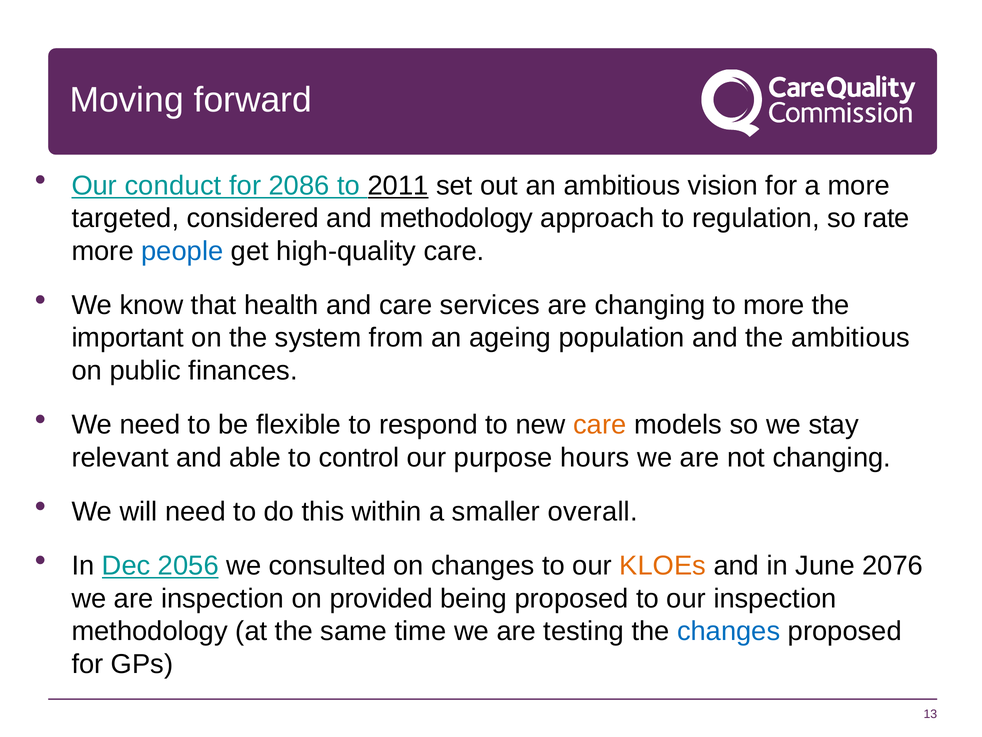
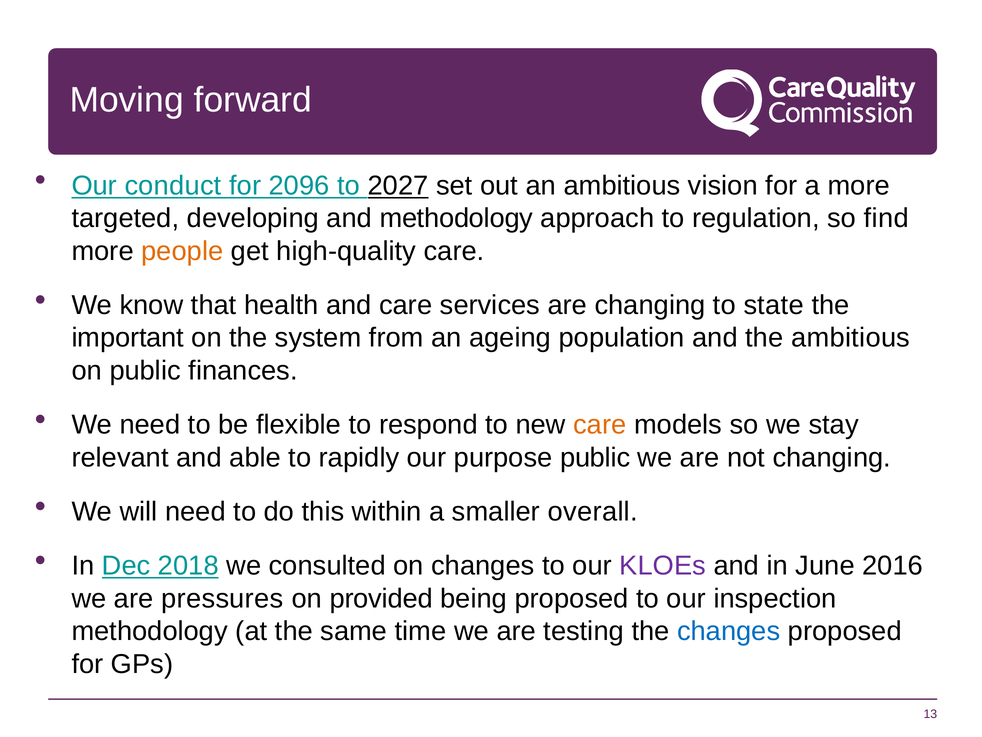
2086: 2086 -> 2096 (299, 185)
2011: 2011 -> 2027 (398, 185)
considered: considered -> developing (253, 218)
rate: rate -> find (886, 218)
people colour: blue -> orange (182, 251)
to more: more -> state (774, 305)
control: control -> rapidly (359, 457)
purpose hours: hours -> public (595, 457)
2056: 2056 -> 2018 (188, 565)
KLOEs colour: orange -> purple (663, 565)
2076: 2076 -> 2016 (893, 565)
are inspection: inspection -> pressures (222, 598)
